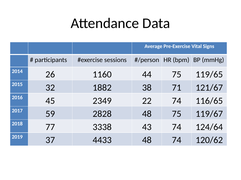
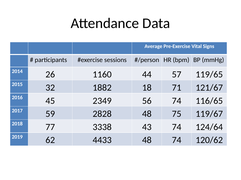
44 75: 75 -> 57 (177, 75)
38: 38 -> 18 (147, 88)
22: 22 -> 56 (147, 101)
37: 37 -> 62 (50, 141)
